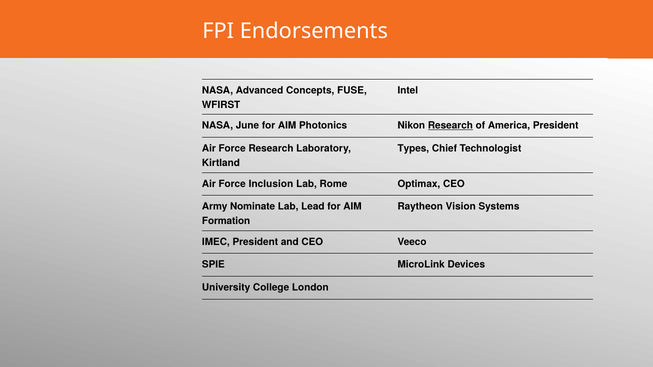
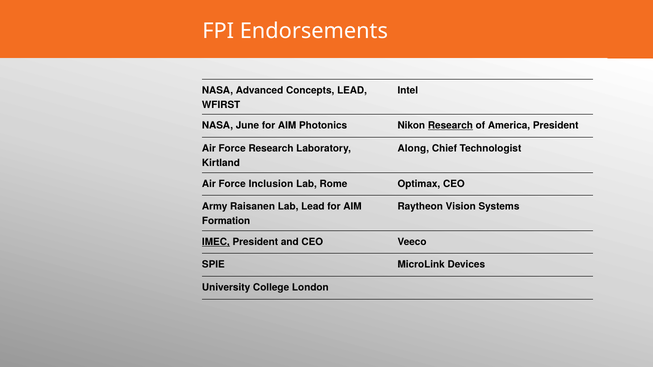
Concepts FUSE: FUSE -> LEAD (352, 90)
Types: Types -> Along (413, 149)
Nominate: Nominate -> Raisanen (253, 207)
IMEC underline: none -> present (216, 242)
